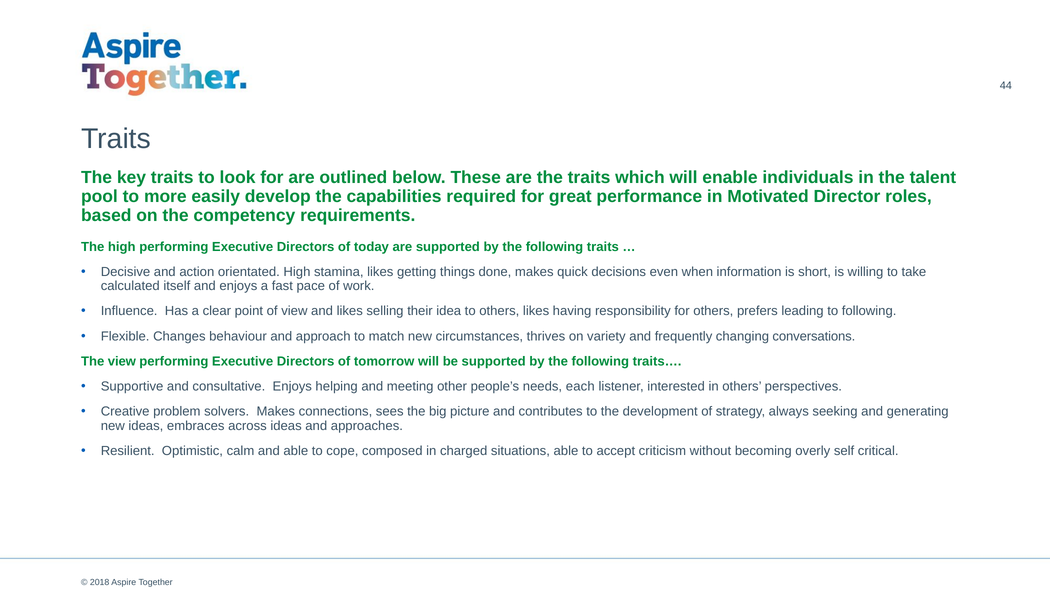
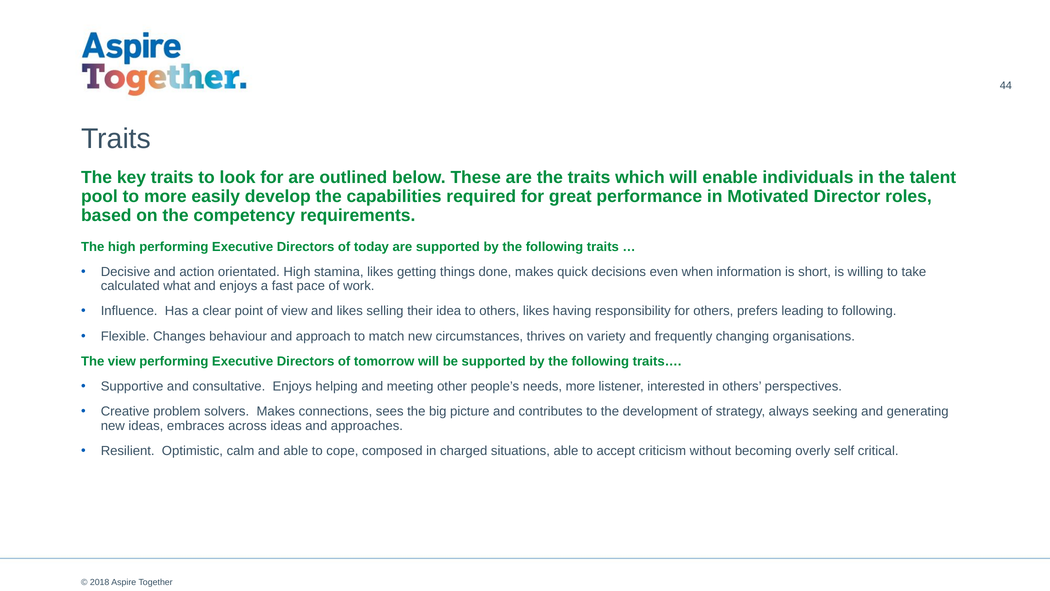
itself: itself -> what (177, 286)
conversations: conversations -> organisations (814, 336)
needs each: each -> more (580, 386)
